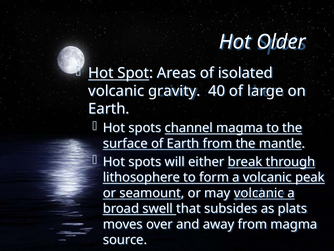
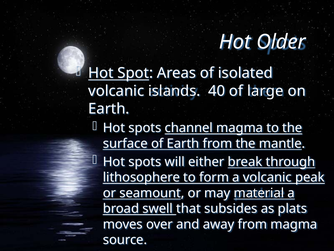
gravity: gravity -> islands (174, 91)
may volcanic: volcanic -> material (259, 193)
